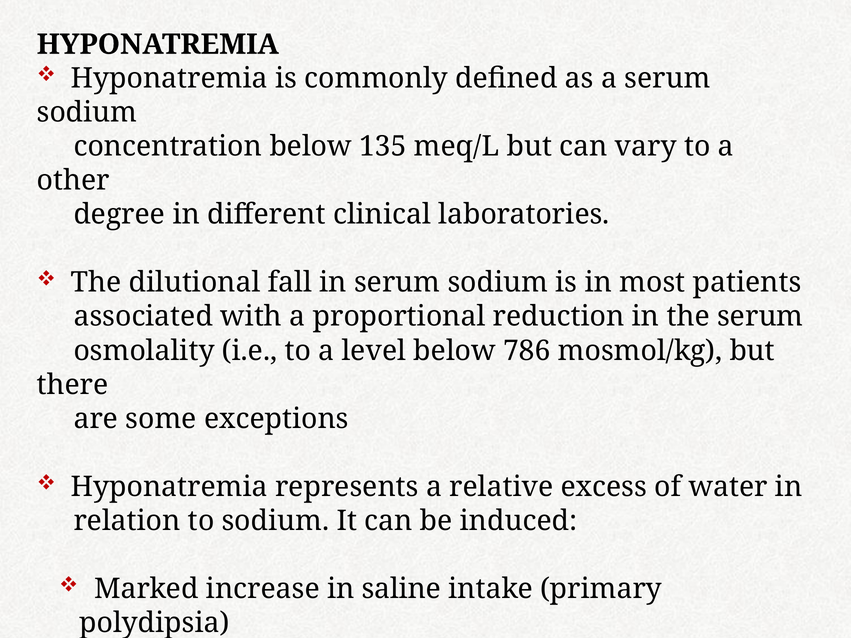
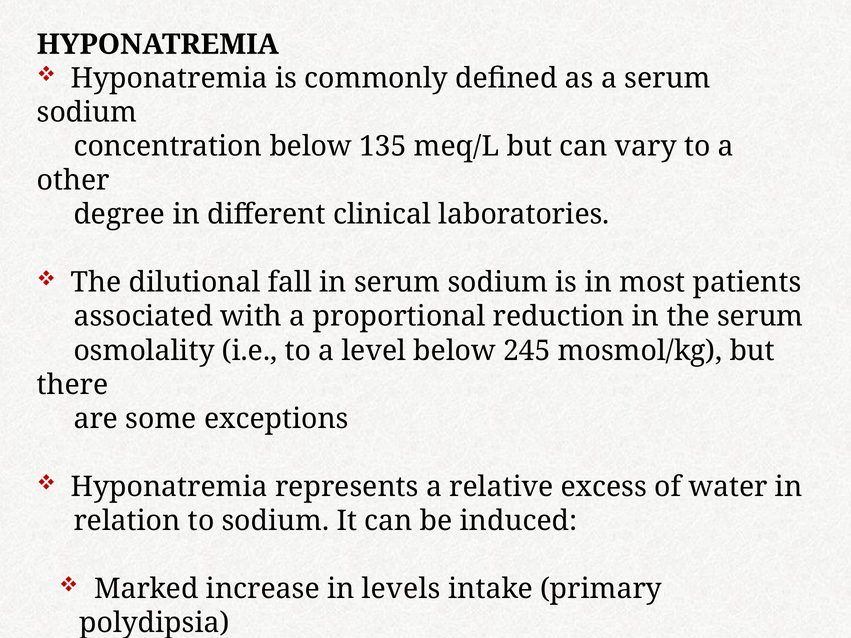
786: 786 -> 245 (527, 351)
saline: saline -> levels (401, 589)
